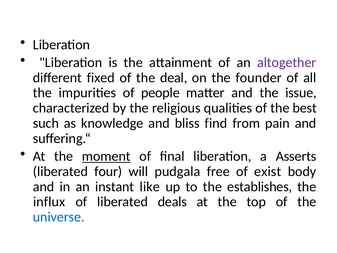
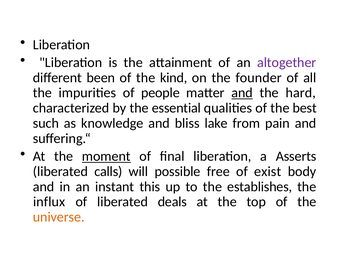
fixed: fixed -> been (101, 78)
deal: deal -> kind (174, 78)
and underline: none -> present (242, 93)
issue: issue -> hard (301, 93)
religious: religious -> essential (176, 108)
find: find -> lake (216, 123)
four: four -> calls (108, 171)
pudgala: pudgala -> possible (178, 171)
like: like -> this (150, 186)
universe colour: blue -> orange (59, 217)
